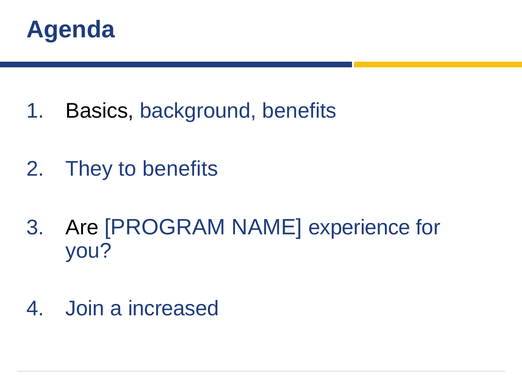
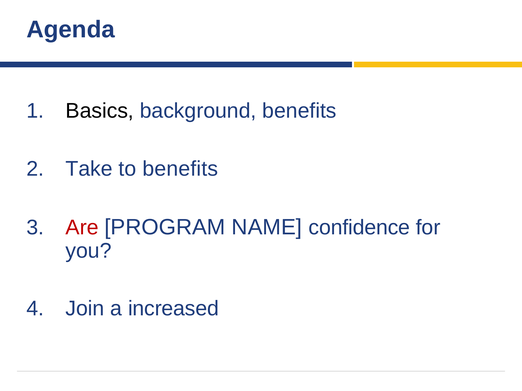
They: They -> Take (89, 169)
Are colour: black -> red (82, 228)
experience: experience -> confidence (359, 228)
